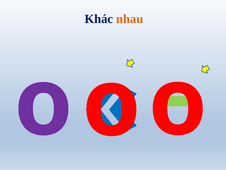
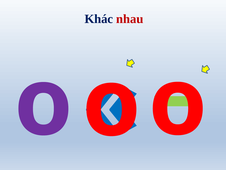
nhau colour: orange -> red (130, 19)
